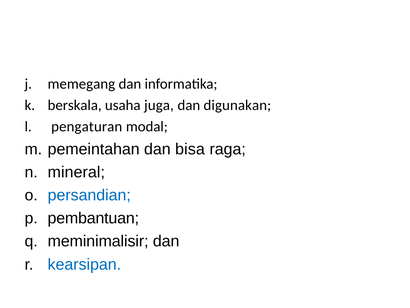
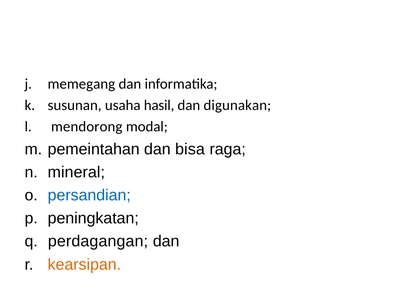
berskala: berskala -> susunan (75, 105)
juga: juga -> hasil (159, 105)
pengaturan: pengaturan -> mendorong (87, 127)
pembantuan: pembantuan -> peningkatan (93, 218)
meminimalisir: meminimalisir -> perdagangan (98, 241)
kearsipan colour: blue -> orange (84, 264)
